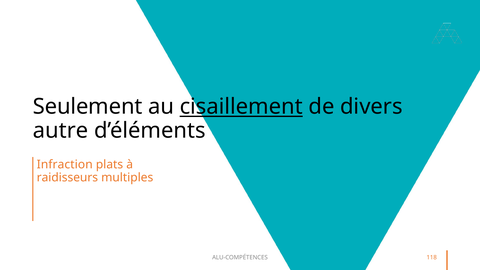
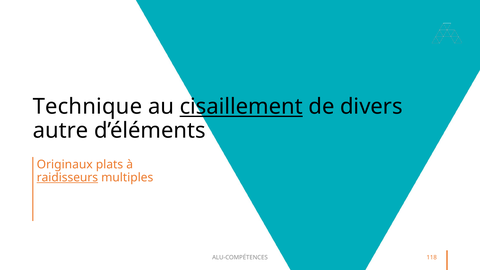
Seulement: Seulement -> Technique (87, 107)
Infraction: Infraction -> Originaux (65, 164)
raidisseurs underline: none -> present (67, 177)
